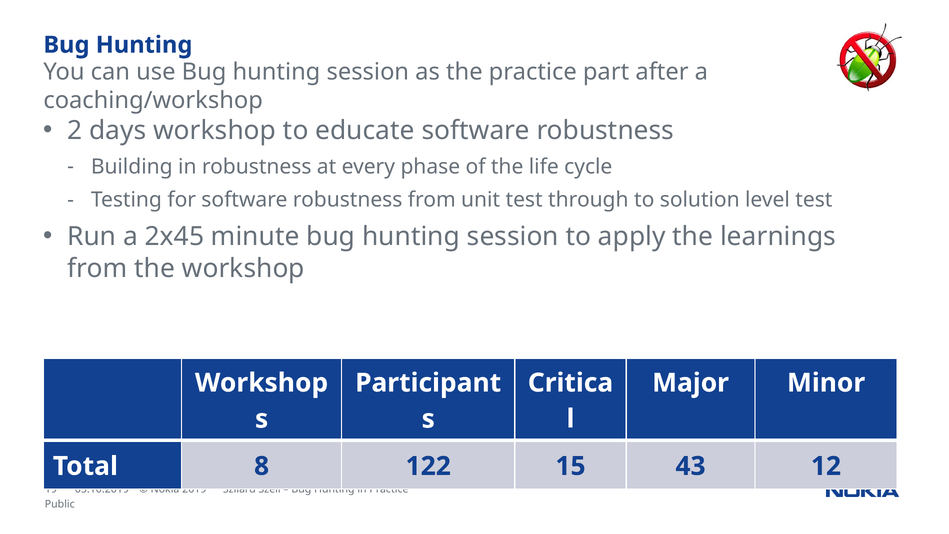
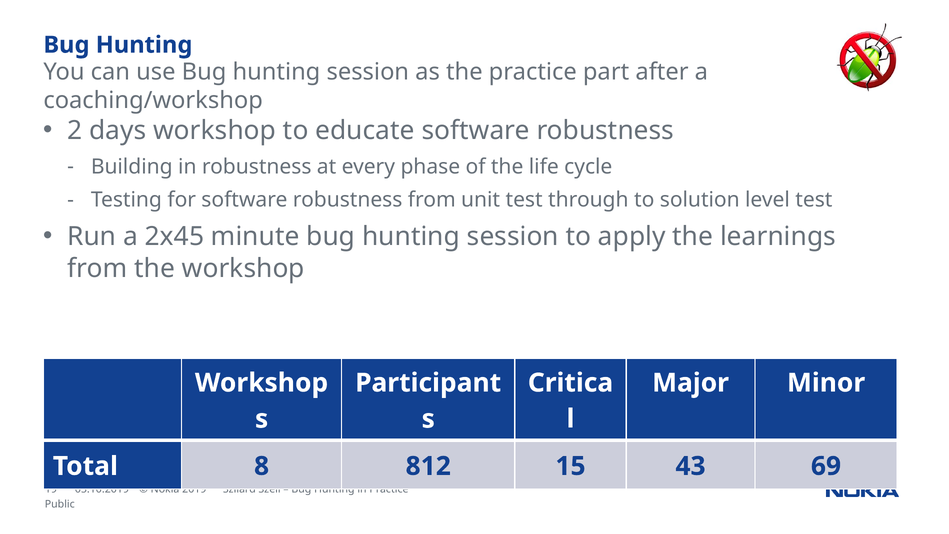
122: 122 -> 812 (428, 466)
12: 12 -> 69 (826, 466)
